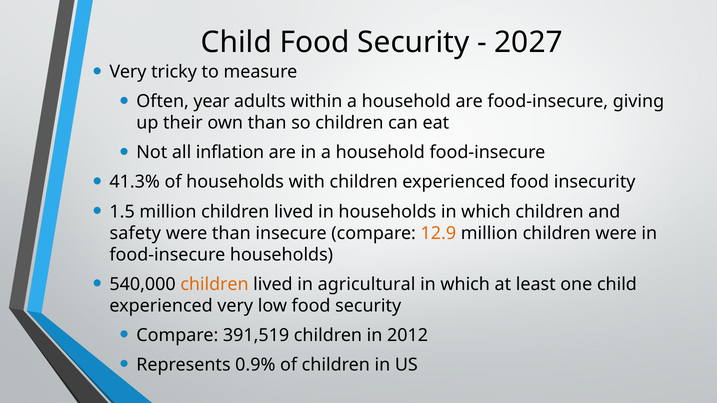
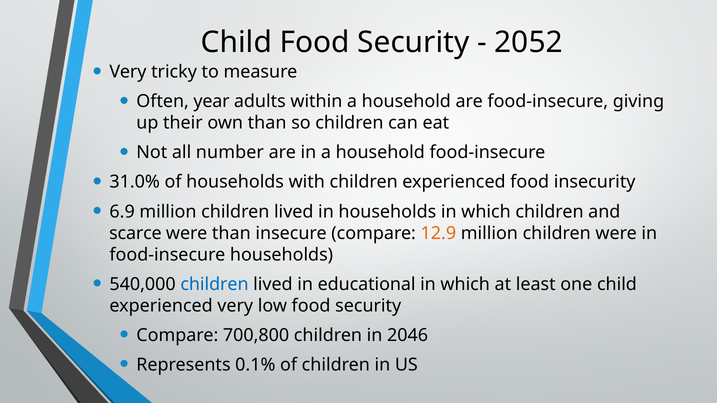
2027: 2027 -> 2052 (529, 42)
inflation: inflation -> number (230, 153)
41.3%: 41.3% -> 31.0% (135, 182)
1.5: 1.5 -> 6.9 (122, 212)
safety: safety -> scarce (135, 233)
children colour: orange -> blue (215, 284)
agricultural: agricultural -> educational (367, 284)
391,519: 391,519 -> 700,800 (256, 335)
2012: 2012 -> 2046 (408, 335)
0.9%: 0.9% -> 0.1% (255, 365)
